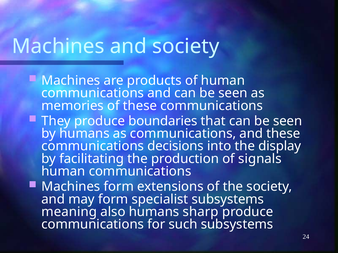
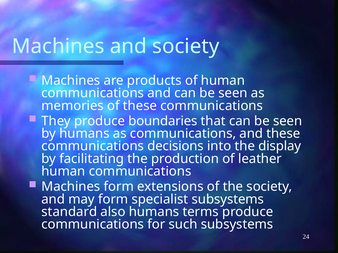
signals: signals -> leather (260, 159)
meaning: meaning -> standard (69, 212)
sharp: sharp -> terms (201, 212)
